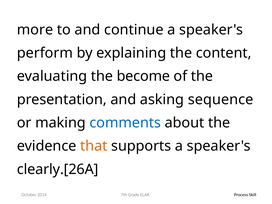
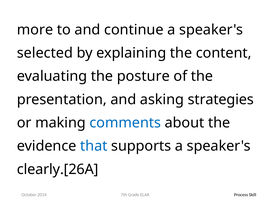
perform: perform -> selected (45, 53)
become: become -> posture (143, 76)
sequence: sequence -> strategies (221, 99)
that colour: orange -> blue (94, 146)
